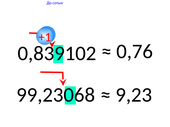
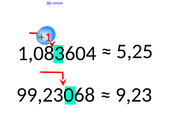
0,839102: 0,839102 -> 1,083604 (57, 54)
0,76: 0,76 -> 5,25 (135, 51)
